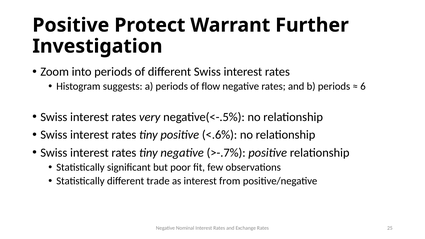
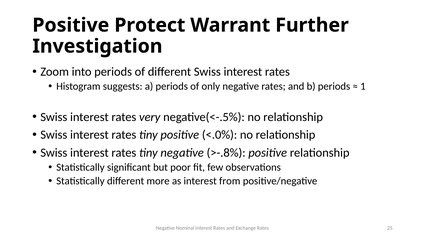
flow: flow -> only (211, 87)
6: 6 -> 1 (363, 87)
<.6%: <.6% -> <.0% (220, 135)
>-.7%: >-.7% -> >-.8% (226, 153)
trade: trade -> more (158, 181)
